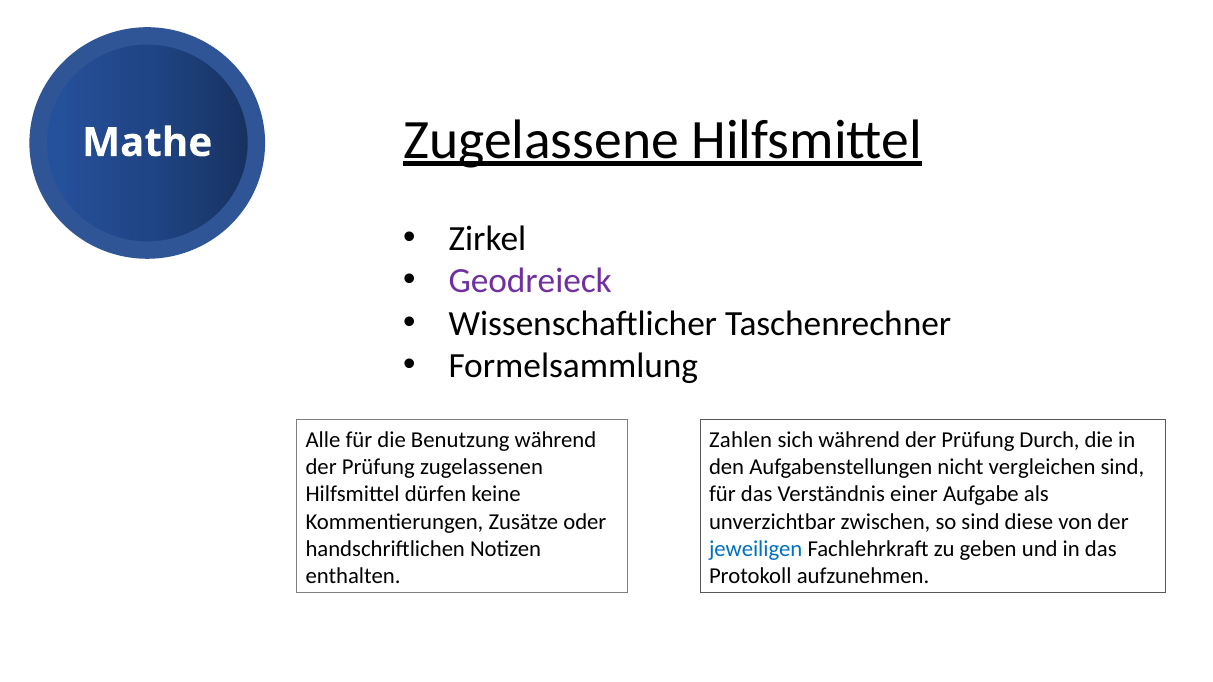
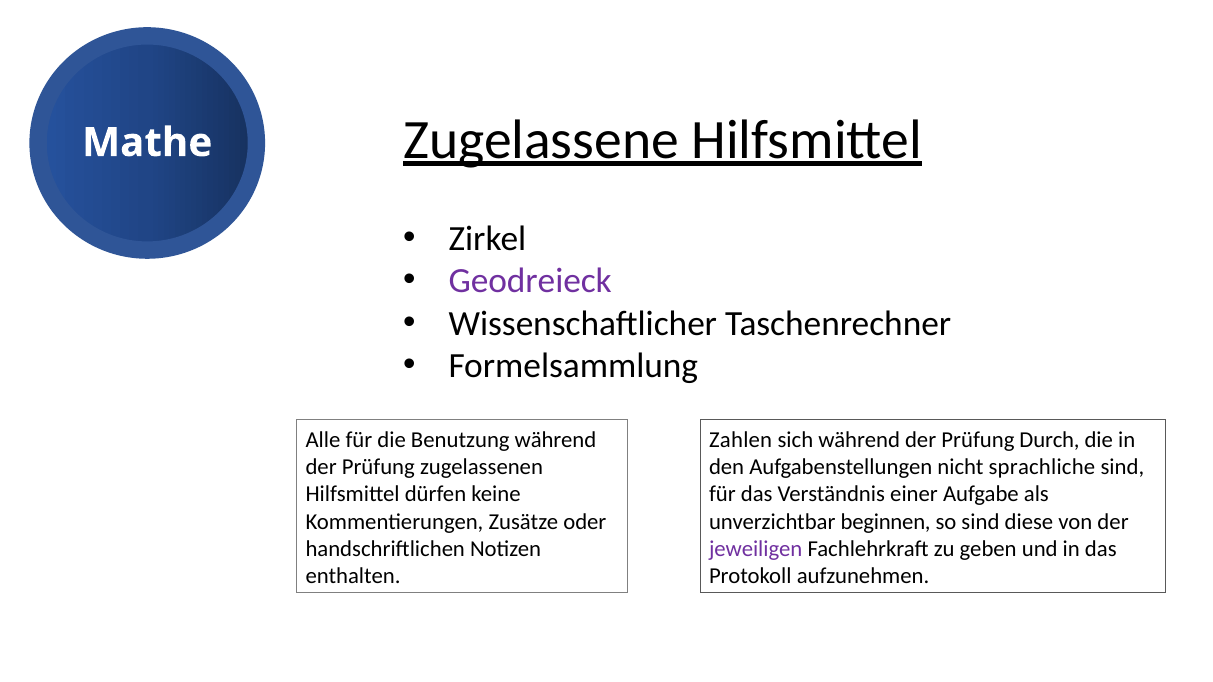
vergleichen: vergleichen -> sprachliche (1042, 467)
zwischen: zwischen -> beginnen (886, 522)
jeweiligen colour: blue -> purple (756, 549)
